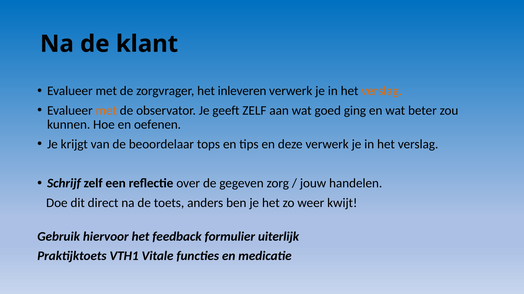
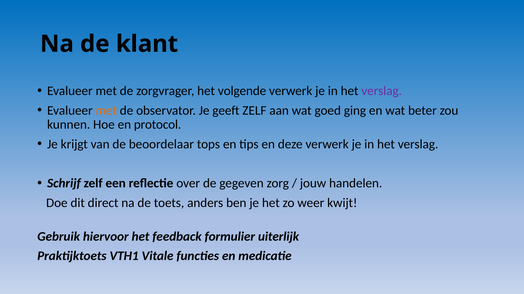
inleveren: inleveren -> volgende (242, 91)
verslag colour: orange -> purple (382, 91)
oefenen: oefenen -> protocol (158, 125)
